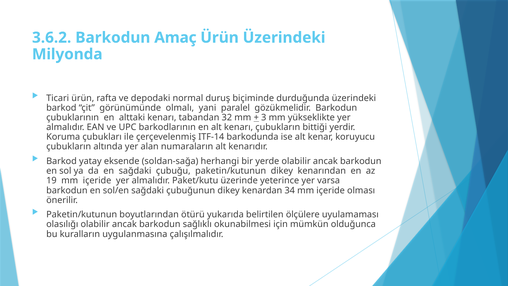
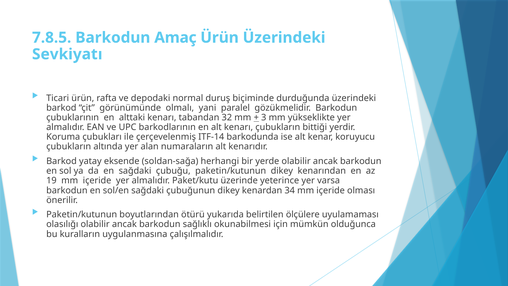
3.6.2: 3.6.2 -> 7.8.5 (52, 38)
Milyonda: Milyonda -> Sevkiyatı (67, 54)
